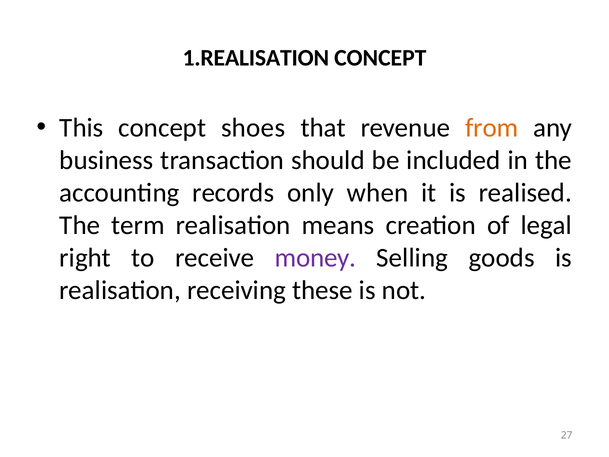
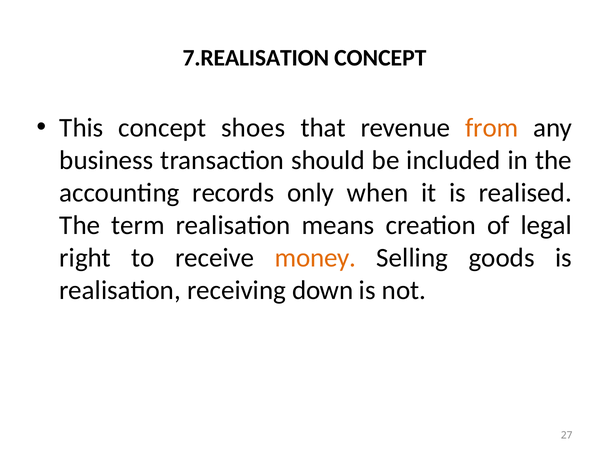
1.REALISATION: 1.REALISATION -> 7.REALISATION (256, 58)
money colour: purple -> orange (316, 258)
these: these -> down (323, 290)
